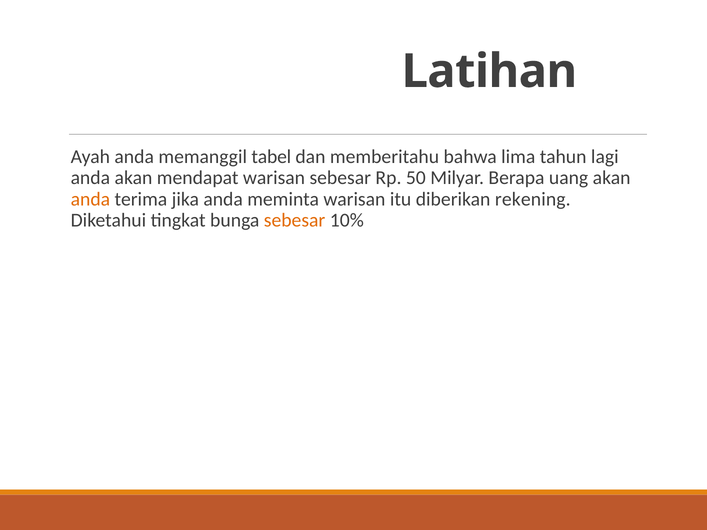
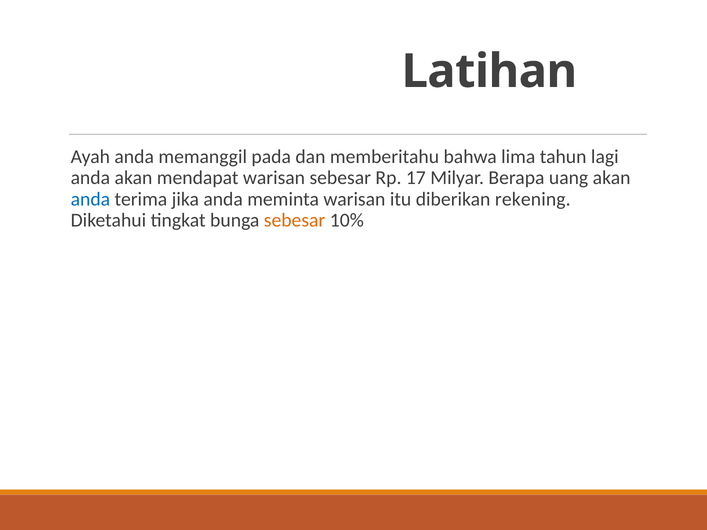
tabel: tabel -> pada (271, 157)
50: 50 -> 17 (416, 178)
anda colour: orange -> blue (90, 199)
